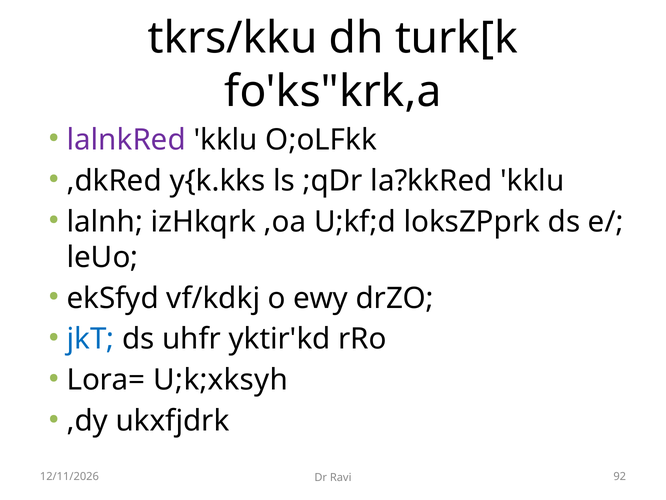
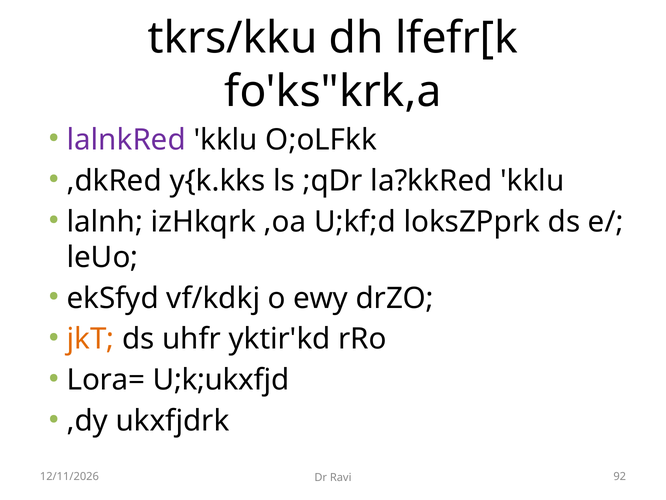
turk[k: turk[k -> lfefr[k (457, 38)
jkT colour: blue -> orange (90, 339)
U;k;xksyh: U;k;xksyh -> U;k;ukxfjd (221, 380)
